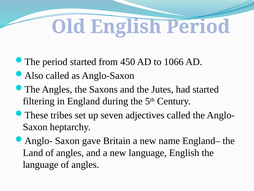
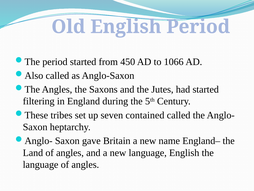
adjectives: adjectives -> contained (145, 115)
